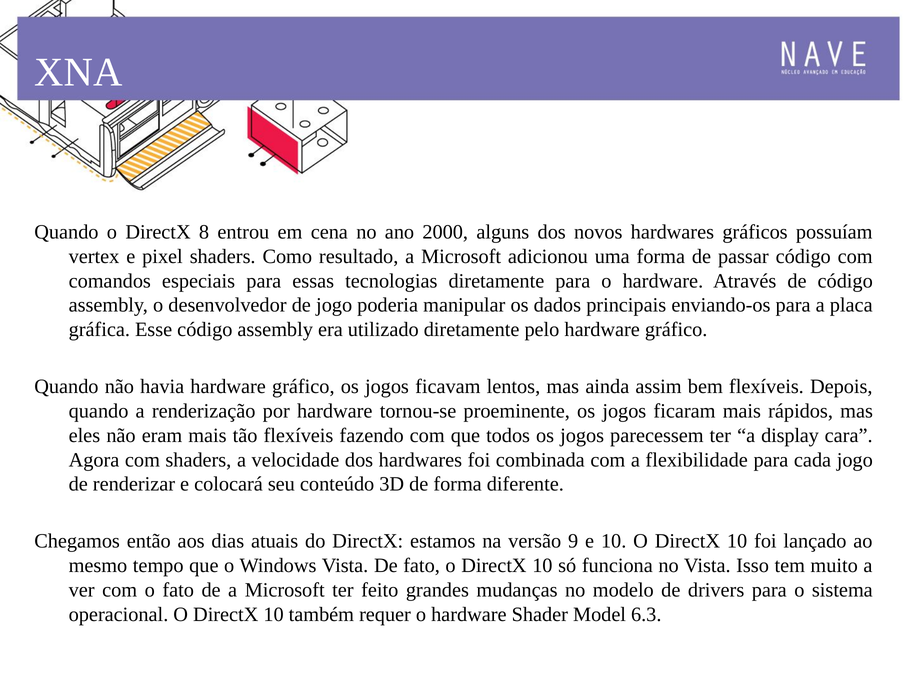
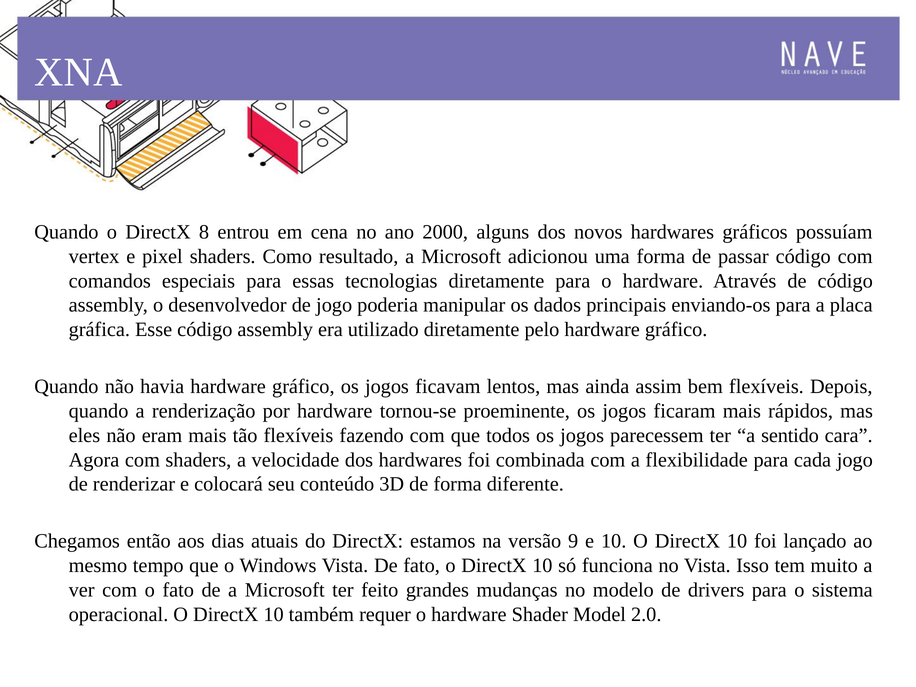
display: display -> sentido (790, 435)
6.3: 6.3 -> 2.0 (646, 615)
